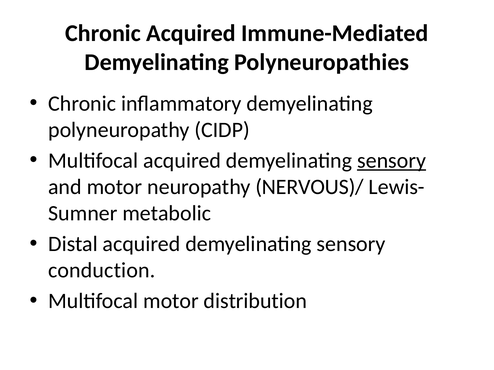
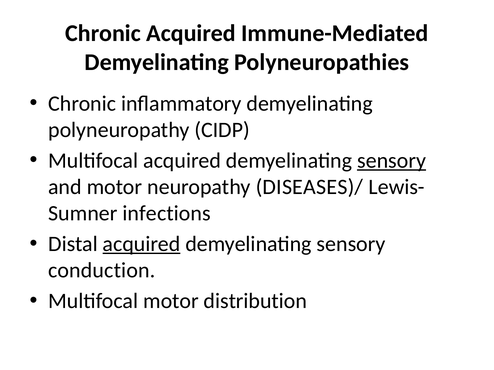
NERVOUS)/: NERVOUS)/ -> DISEASES)/ (309, 187)
metabolic: metabolic -> infections (167, 214)
acquired underline: none -> present (142, 244)
